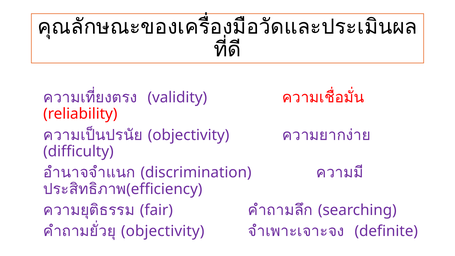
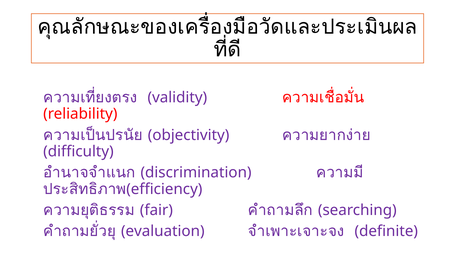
objectivity: objectivity -> evaluation (163, 231)
